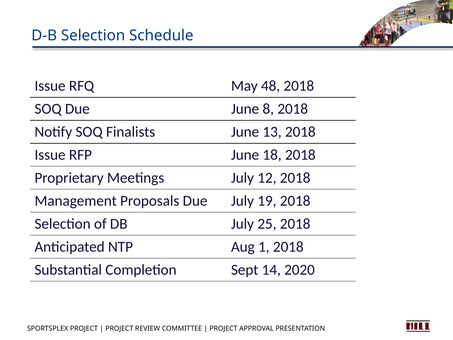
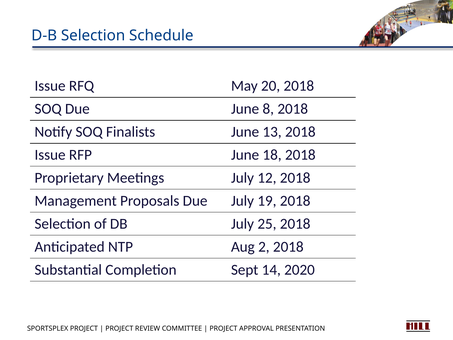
48: 48 -> 20 (271, 86)
1: 1 -> 2 (264, 247)
